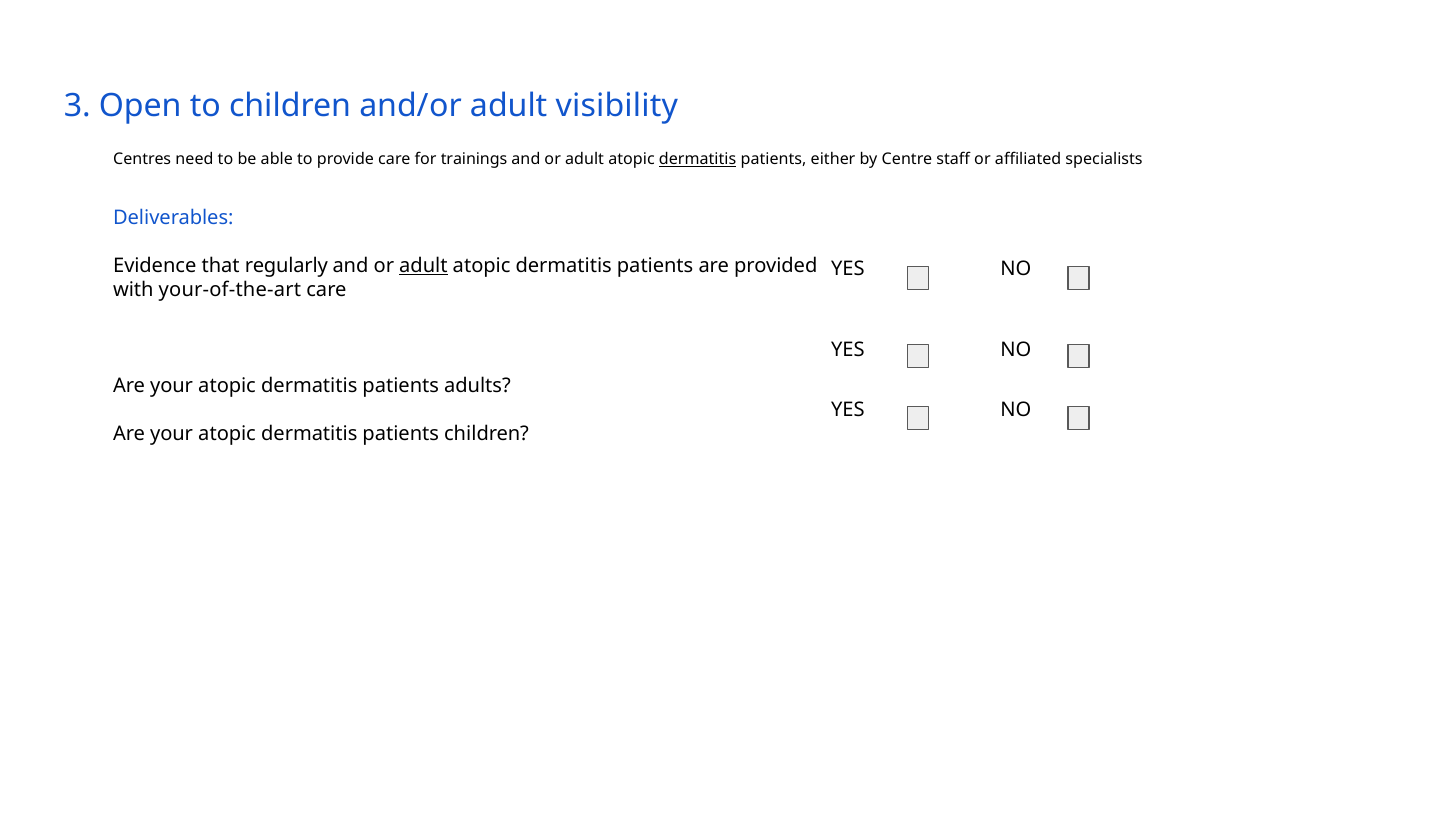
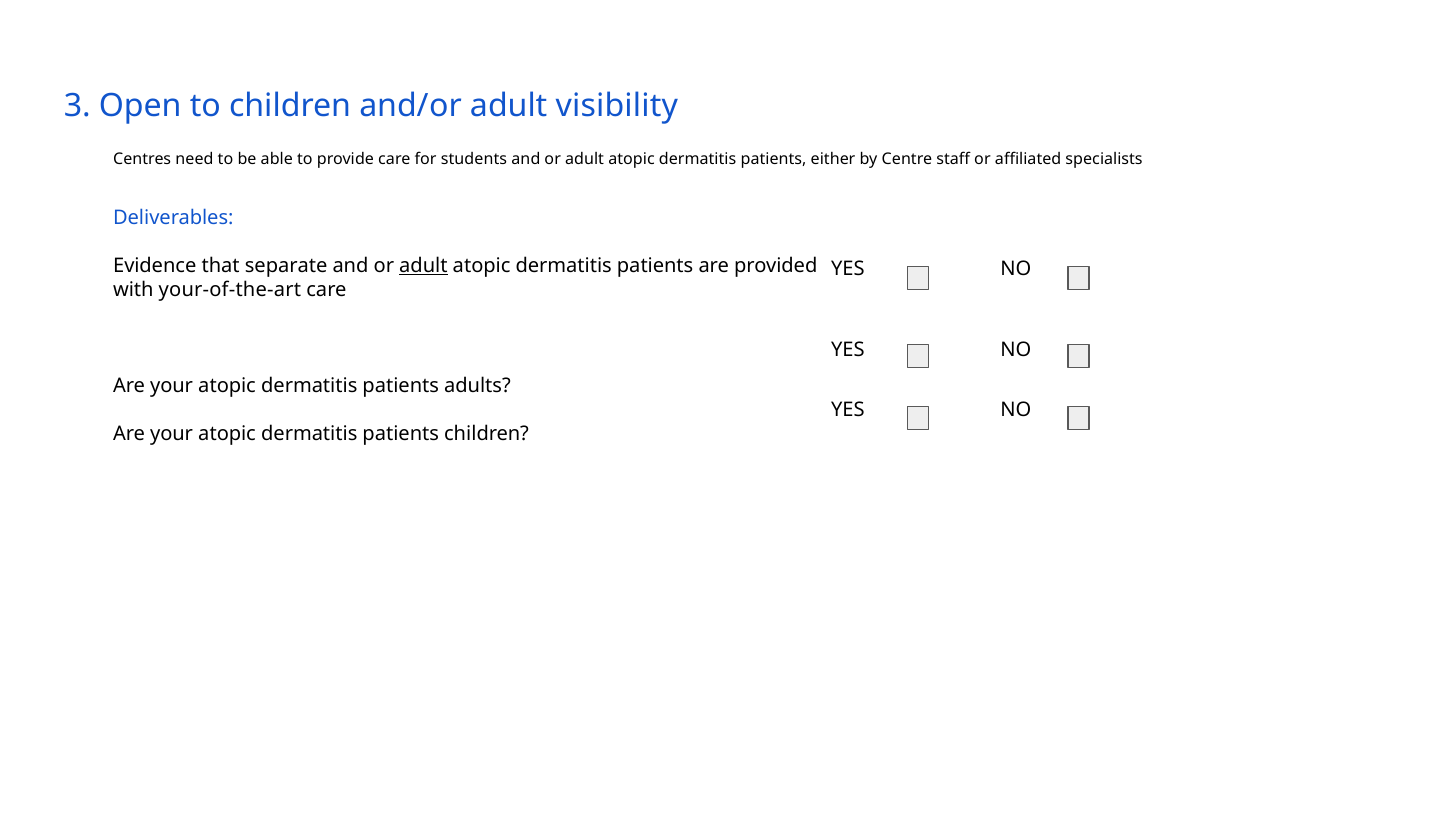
trainings: trainings -> students (474, 160)
dermatitis underline: present -> none (698, 160)
regularly: regularly -> separate (286, 266)
